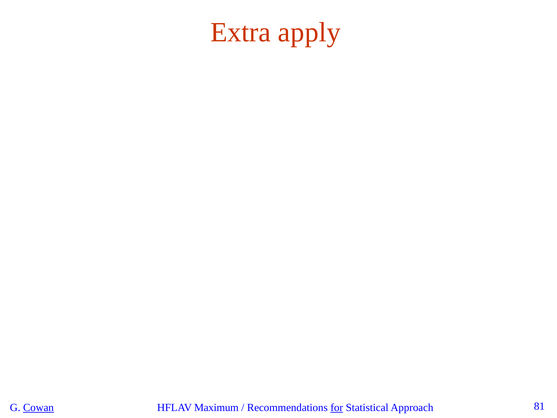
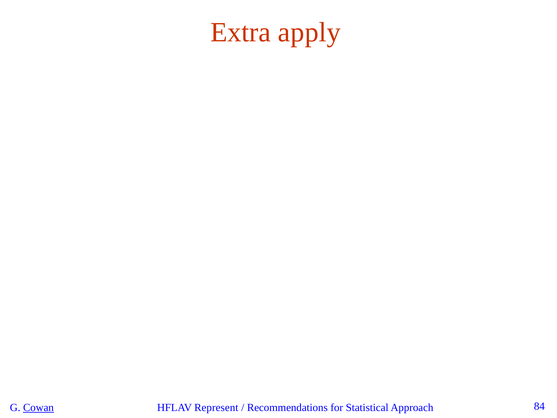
Maximum: Maximum -> Represent (216, 407)
for underline: present -> none (337, 407)
81: 81 -> 84 (539, 406)
